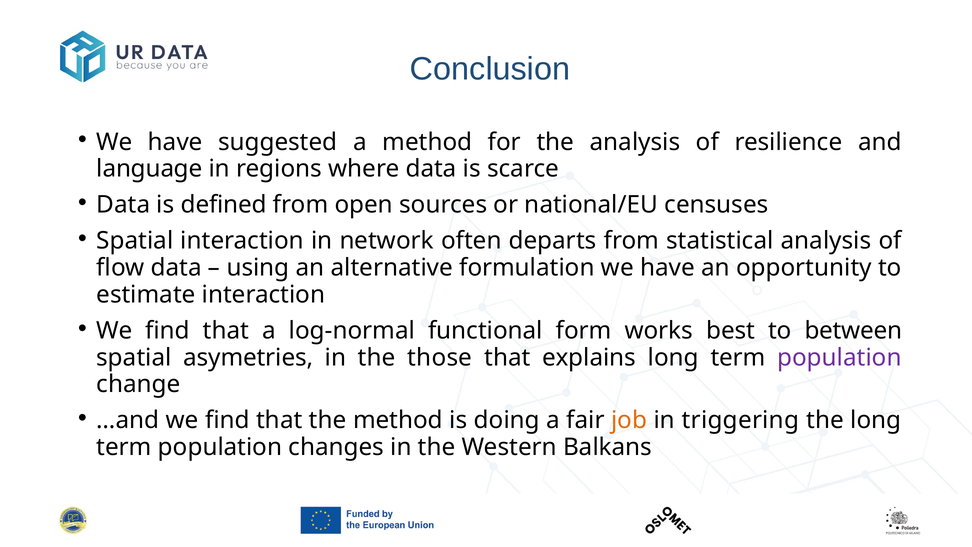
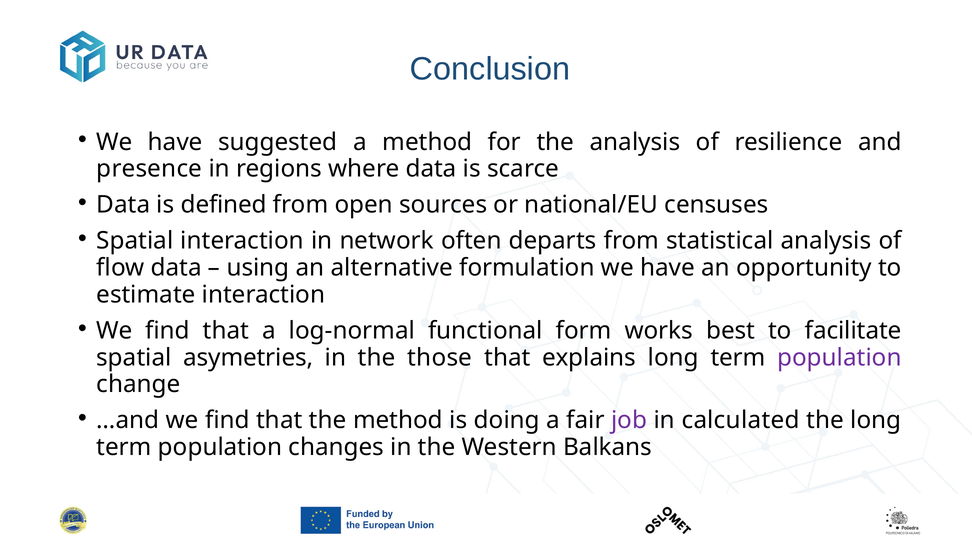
language: language -> presence (149, 169)
between: between -> facilitate (853, 331)
job colour: orange -> purple (629, 420)
triggering: triggering -> calculated (741, 420)
